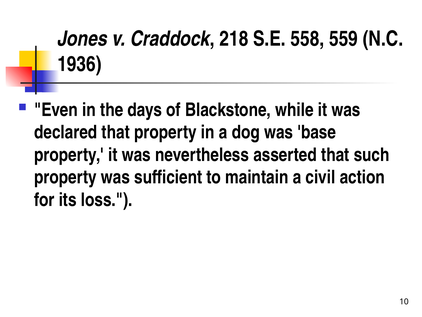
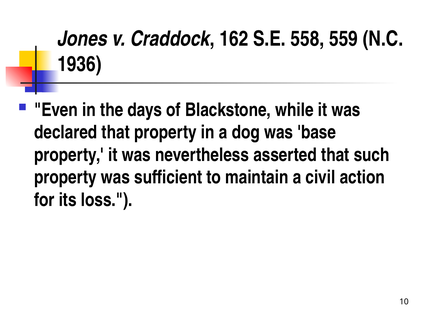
218: 218 -> 162 (234, 39)
